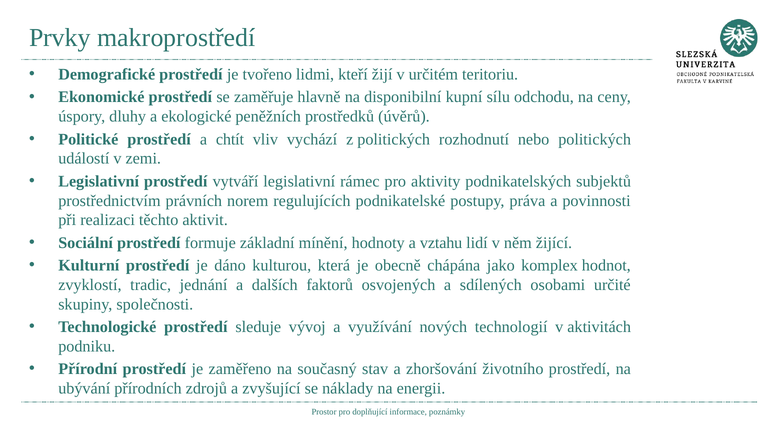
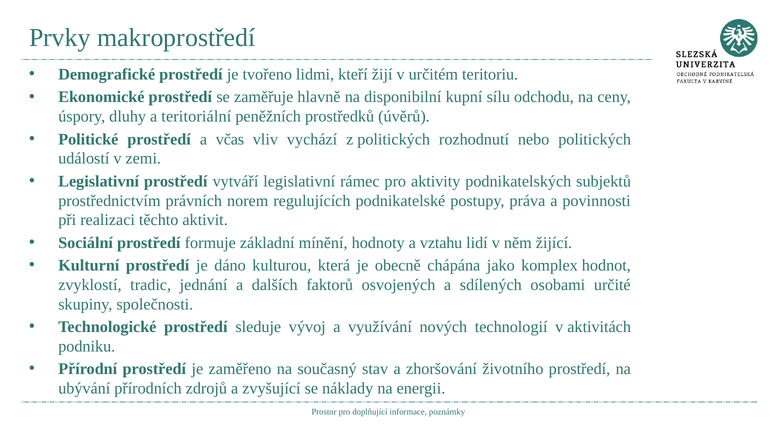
ekologické: ekologické -> teritoriální (196, 117)
chtít: chtít -> včas (230, 139)
